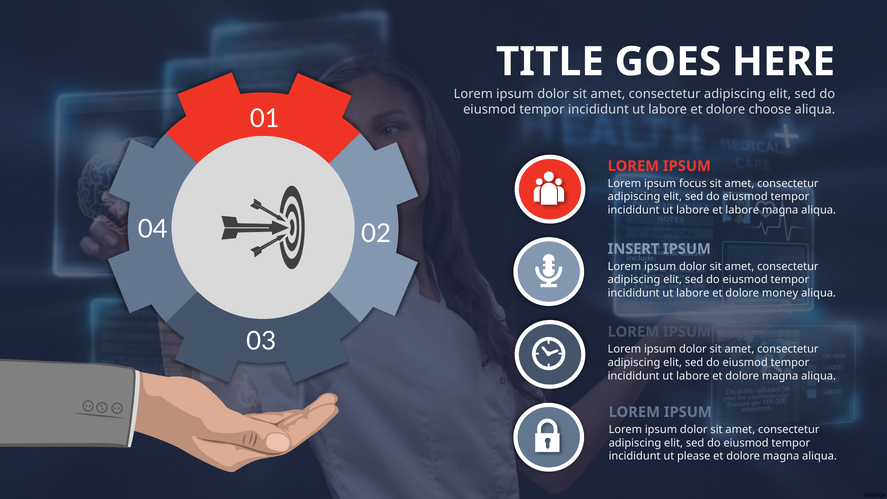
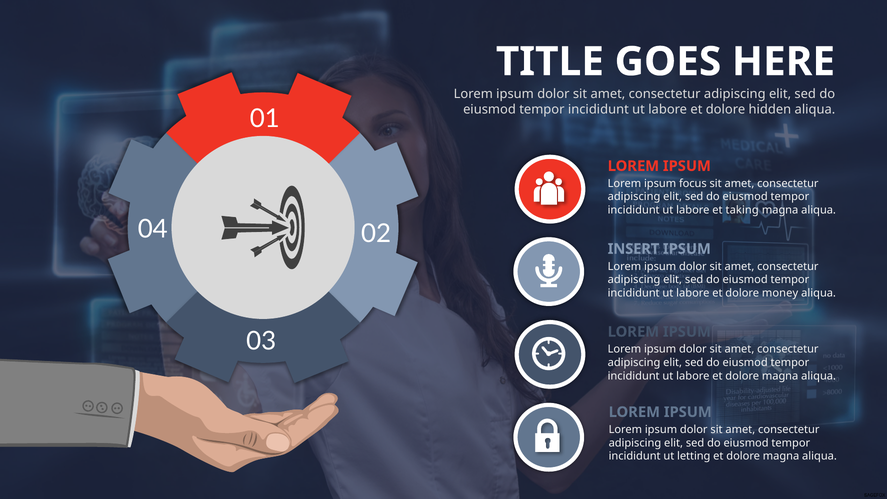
choose: choose -> hidden (770, 109)
et labore: labore -> taking (742, 210)
please: please -> letting (694, 456)
